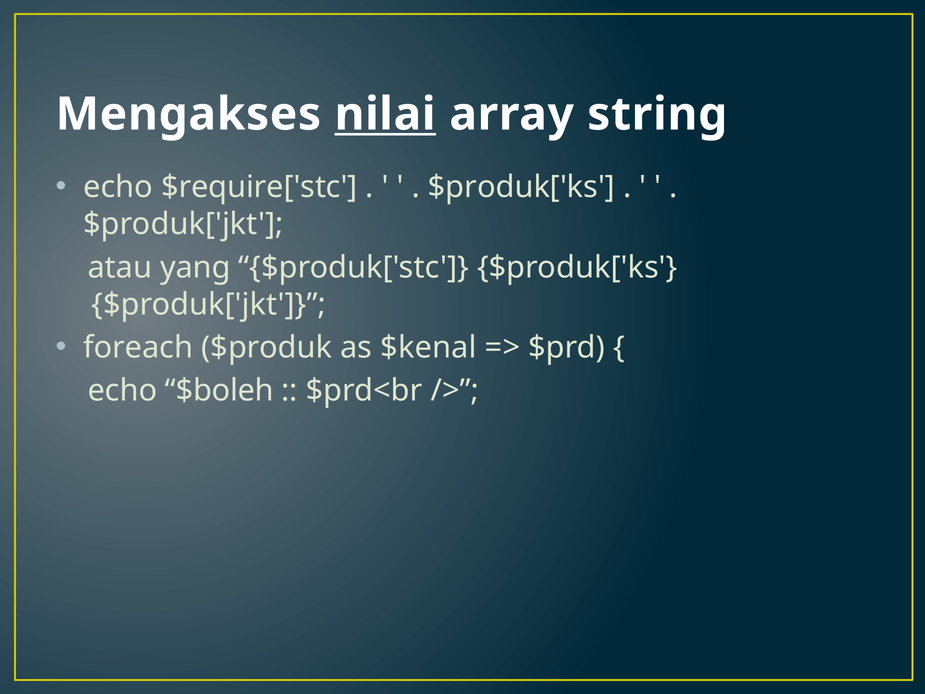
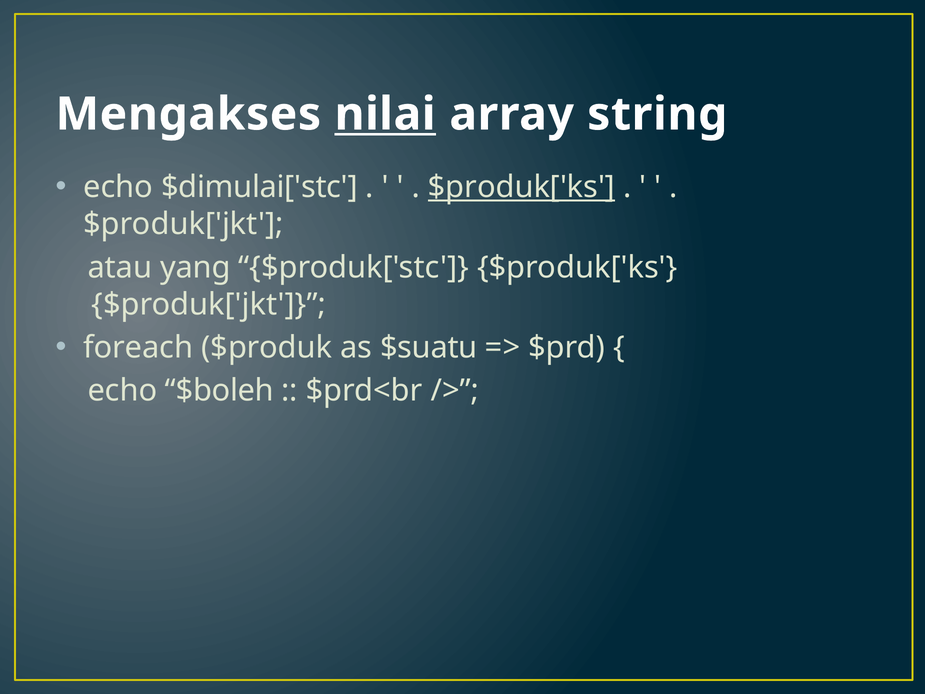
$require['stc: $require['stc -> $dimulai['stc (259, 187)
$produk['ks underline: none -> present (521, 187)
$kenal: $kenal -> $suatu (429, 347)
